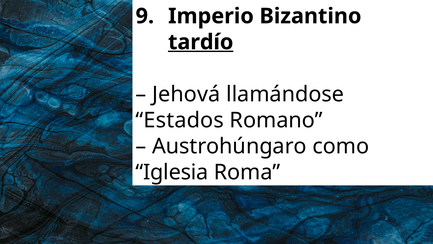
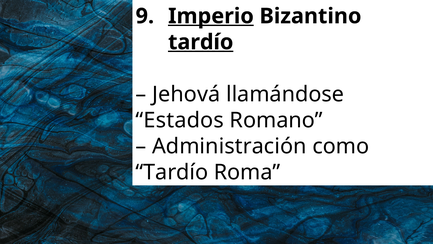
Imperio underline: none -> present (211, 16)
Austrohúngaro: Austrohúngaro -> Administración (229, 146)
Iglesia: Iglesia -> Tardío (172, 172)
